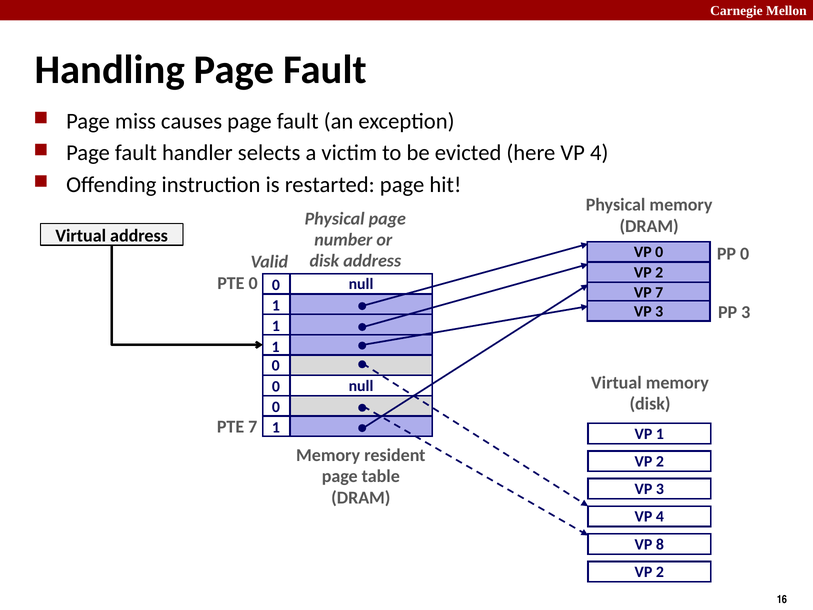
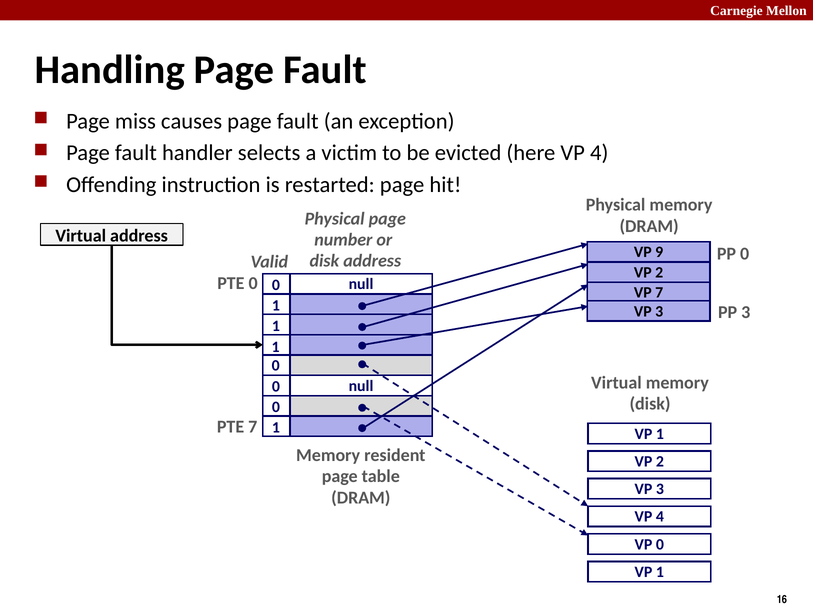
VP 0: 0 -> 9 (659, 252)
VP 8: 8 -> 0 (660, 544)
2: 2 -> 1 (660, 572)
